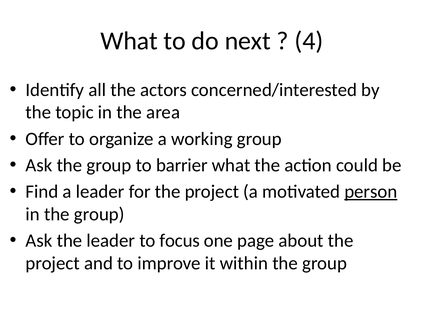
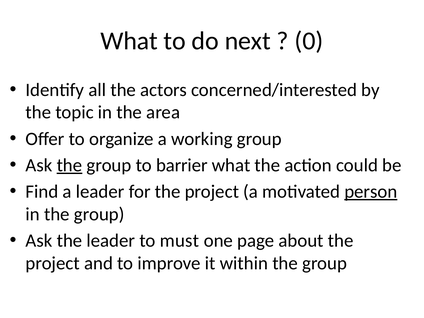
4: 4 -> 0 (309, 41)
the underline: none -> present (69, 165)
focus: focus -> must (179, 241)
